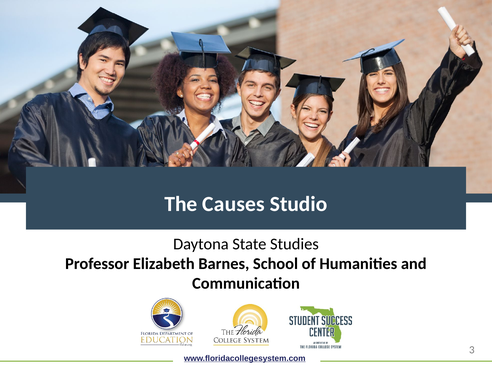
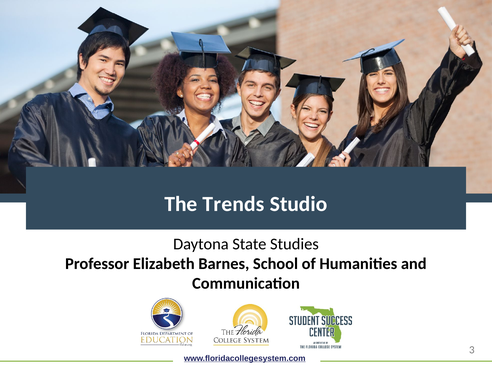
Causes: Causes -> Trends (234, 204)
